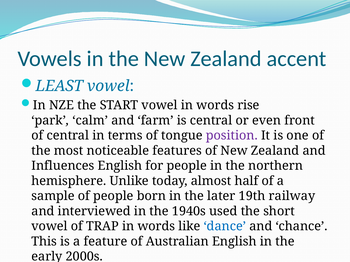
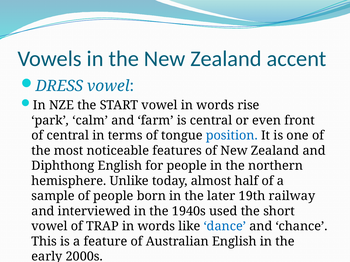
LEAST: LEAST -> DRESS (59, 86)
position colour: purple -> blue (232, 136)
Influences: Influences -> Diphthong (63, 166)
